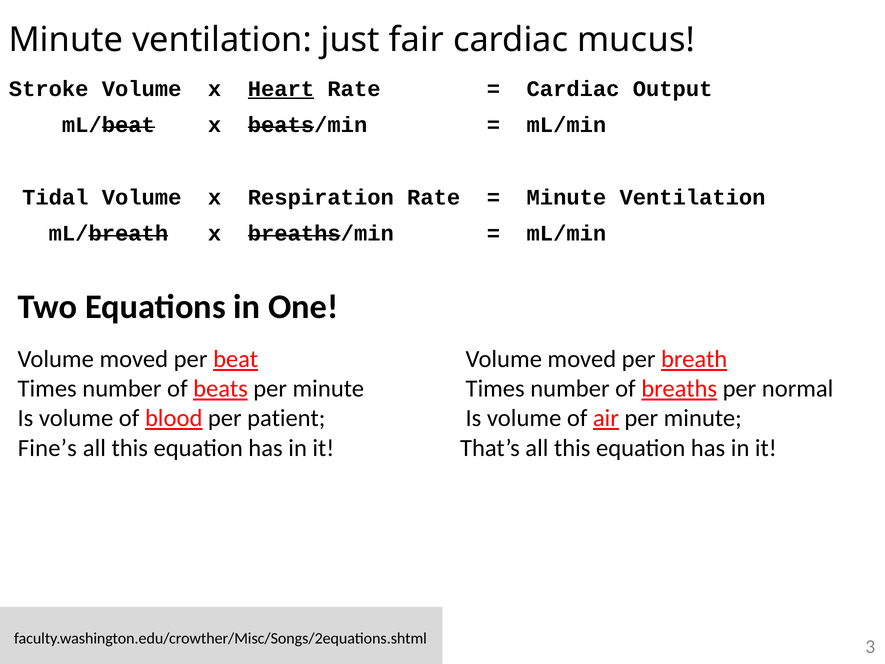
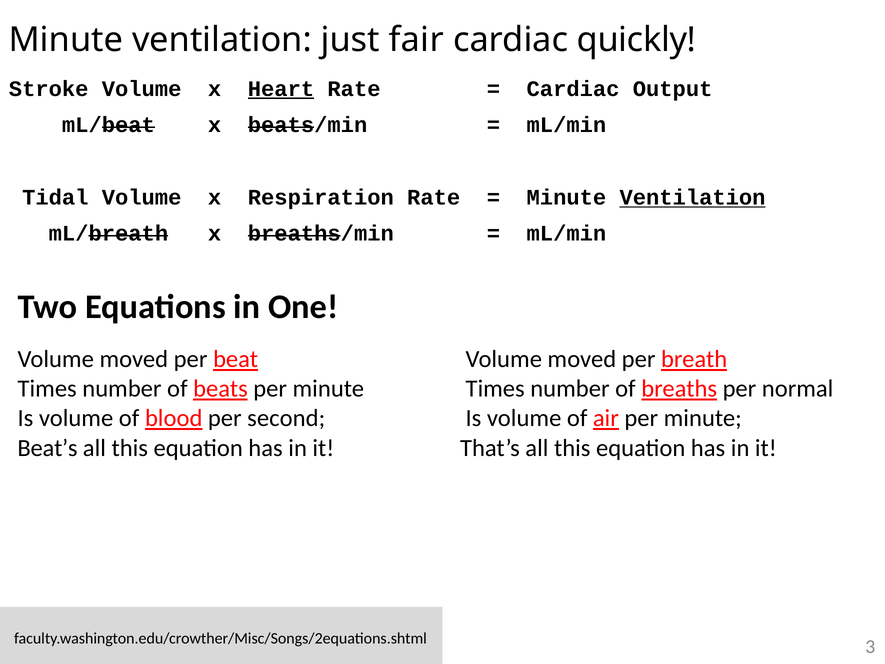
mucus: mucus -> quickly (636, 40)
Ventilation underline: none -> present (693, 197)
patient: patient -> second (286, 418)
Fine’s: Fine’s -> Beat’s (48, 448)
